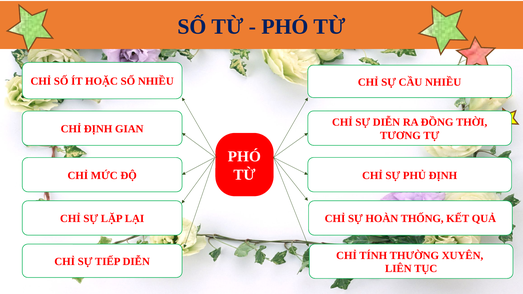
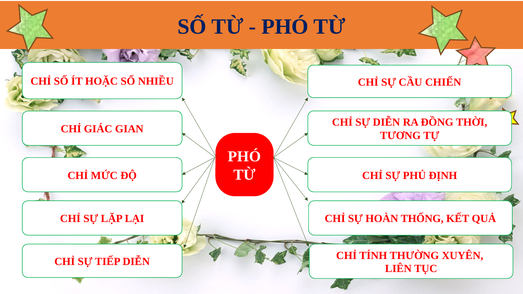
CẦU NHIỀU: NHIỀU -> CHIẾN (443, 82)
CHỈ ĐỊNH: ĐỊNH -> GIÁC (98, 129)
